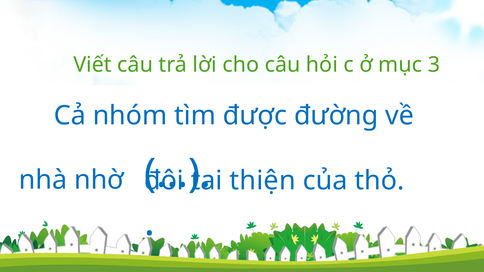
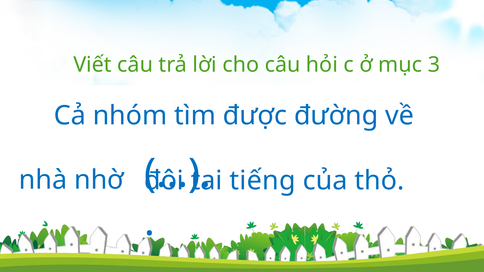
thiện: thiện -> tiếng (263, 181)
